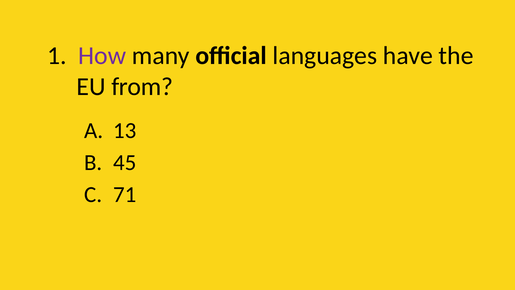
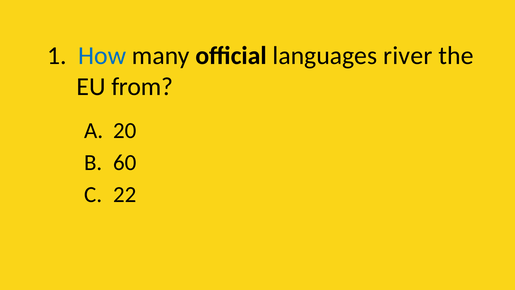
How colour: purple -> blue (102, 56)
have: have -> river (408, 56)
13: 13 -> 20 (125, 130)
45: 45 -> 60 (125, 162)
71: 71 -> 22 (125, 194)
